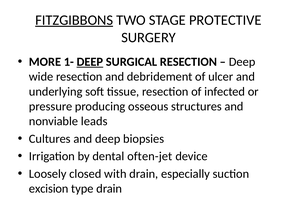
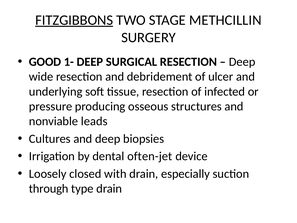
PROTECTIVE: PROTECTIVE -> METHCILLIN (225, 20)
MORE: MORE -> GOOD (45, 62)
DEEP underline: present -> none (90, 62)
excision: excision -> through (49, 188)
